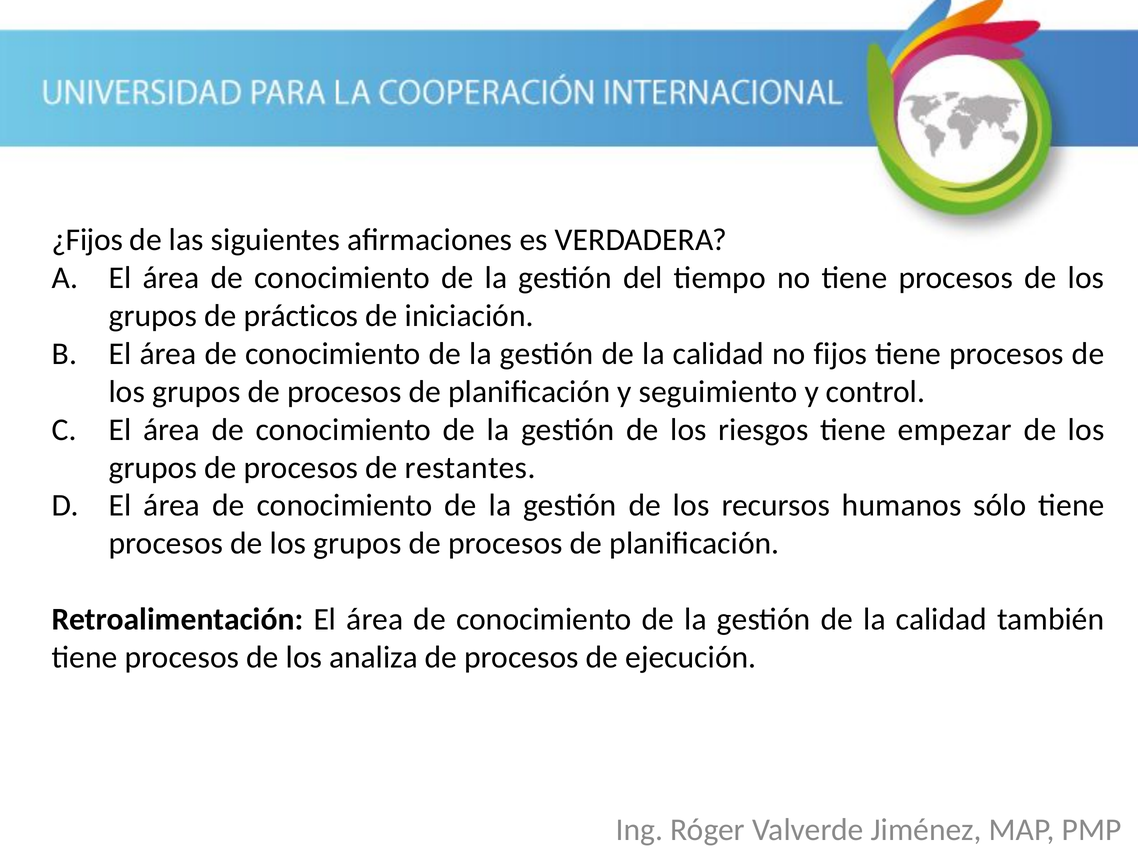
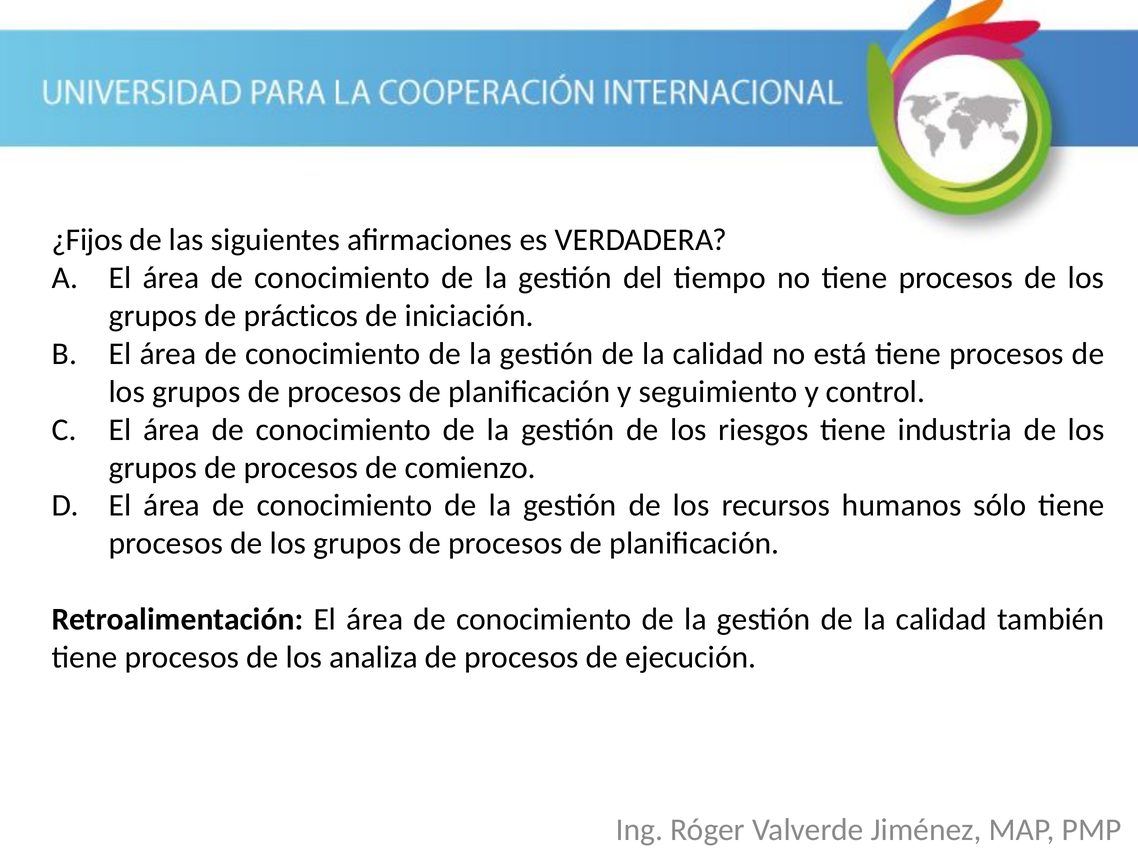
fijos: fijos -> está (841, 354)
empezar: empezar -> industria (955, 430)
restantes: restantes -> comienzo (470, 468)
